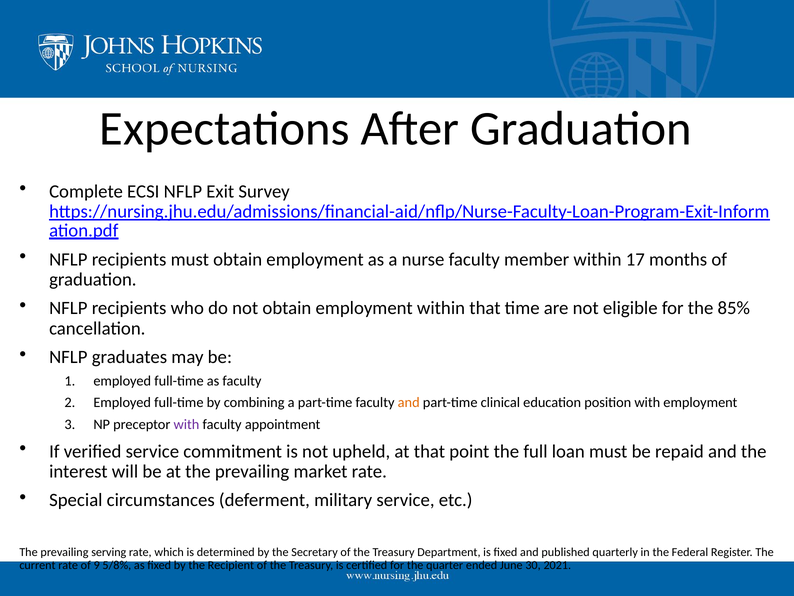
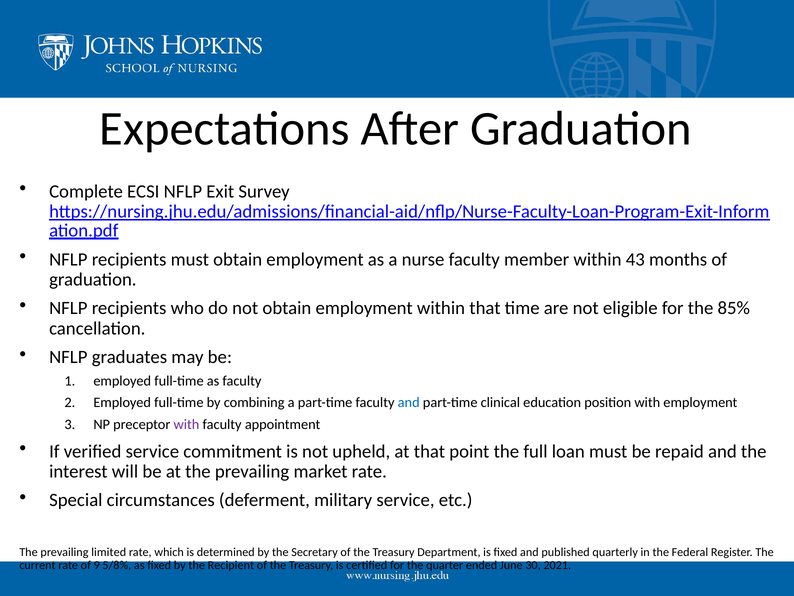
17: 17 -> 43 (635, 259)
and colour: orange -> blue (409, 402)
serving: serving -> limited (109, 552)
